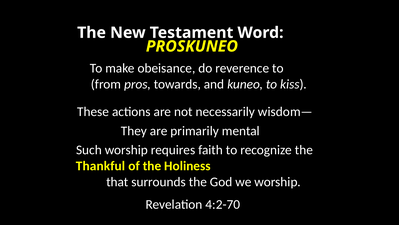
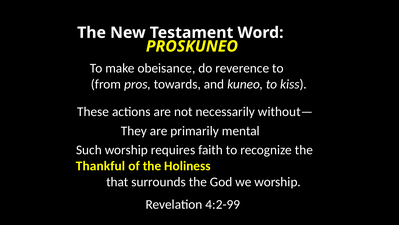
wisdom—: wisdom— -> without— (285, 111)
4:2-70: 4:2-70 -> 4:2-99 (223, 204)
